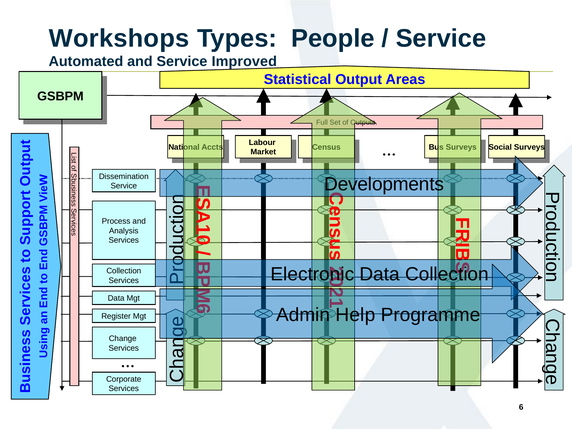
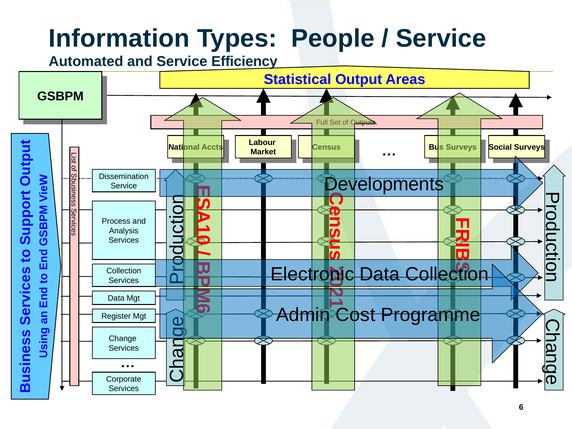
Workshops: Workshops -> Information (119, 38)
Improved: Improved -> Efficiency (244, 62)
Help: Help -> Cost (355, 315)
